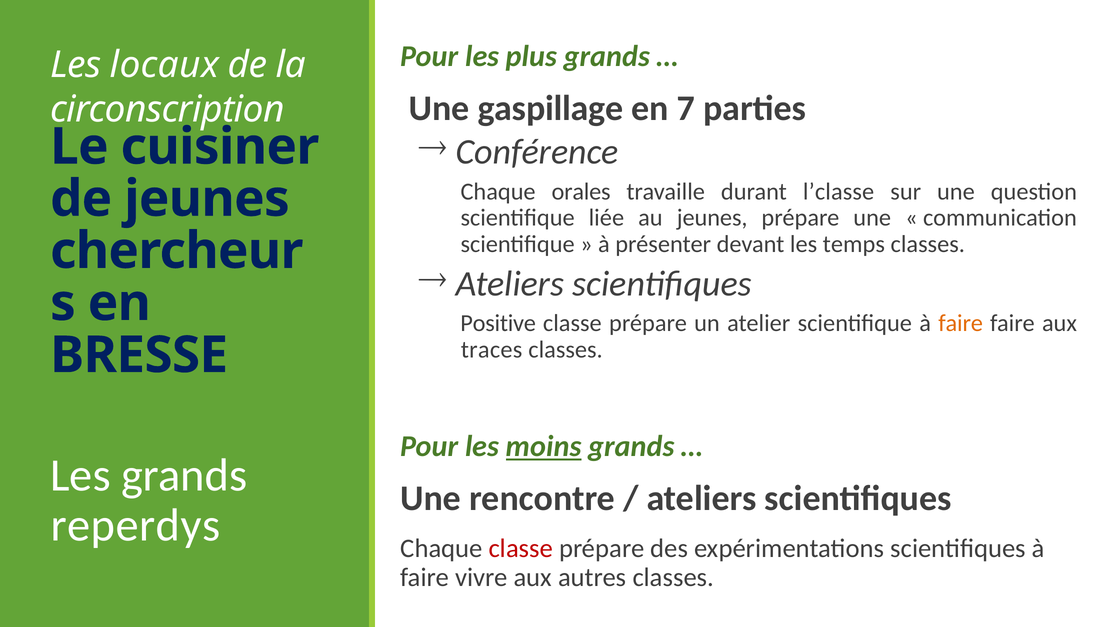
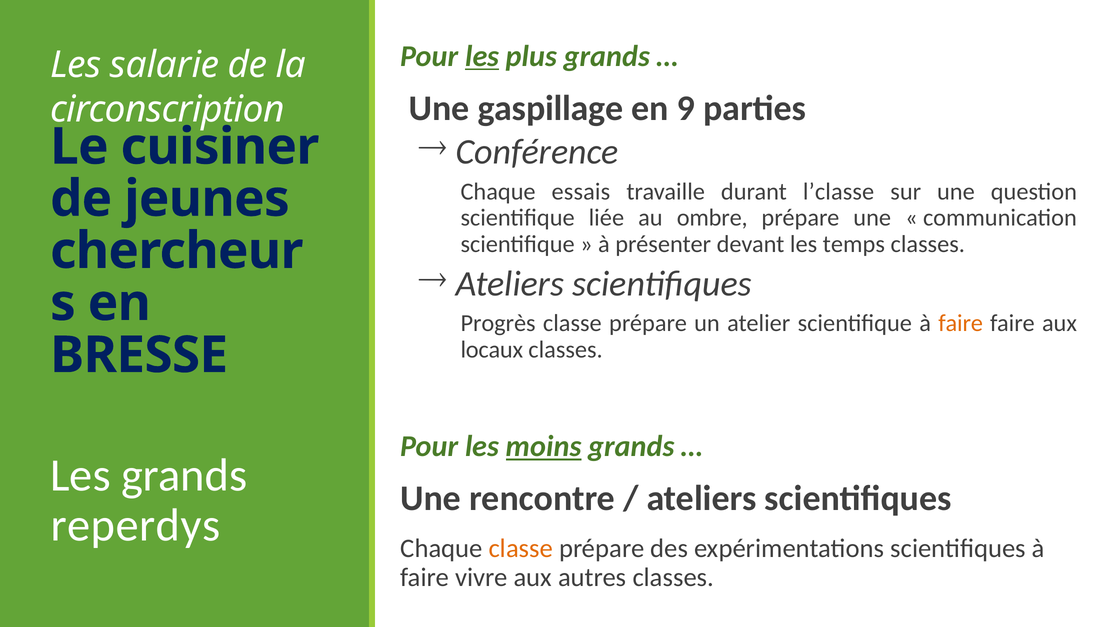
les underline: none -> present (482, 56)
locaux: locaux -> salarie (165, 65)
7: 7 -> 9 (686, 108)
orales: orales -> essais (581, 191)
au jeunes: jeunes -> ombre (712, 218)
Positive: Positive -> Progrès (498, 323)
traces: traces -> locaux (492, 349)
classe colour: red -> orange (521, 548)
